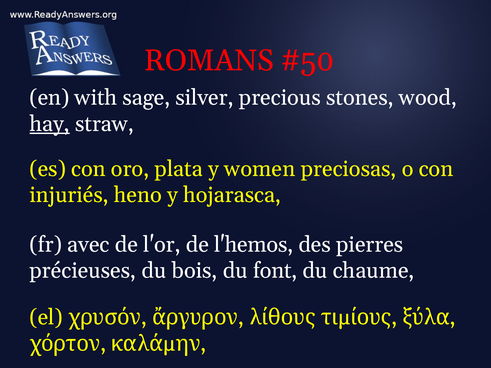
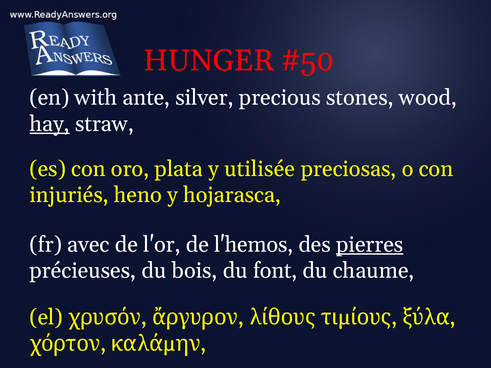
ROMANS: ROMANS -> HUNGER (209, 61)
sage: sage -> ante (146, 98)
women: women -> utilisée (260, 169)
pierres underline: none -> present (370, 245)
